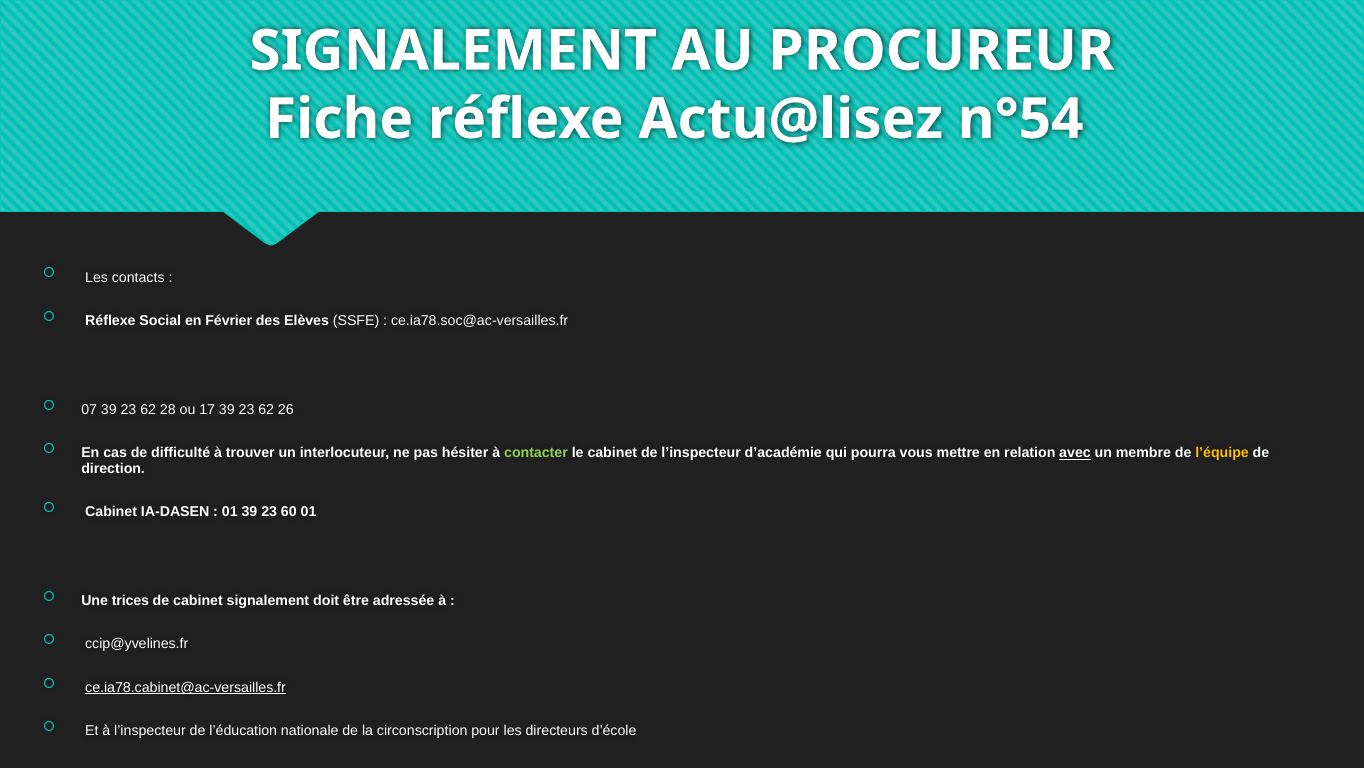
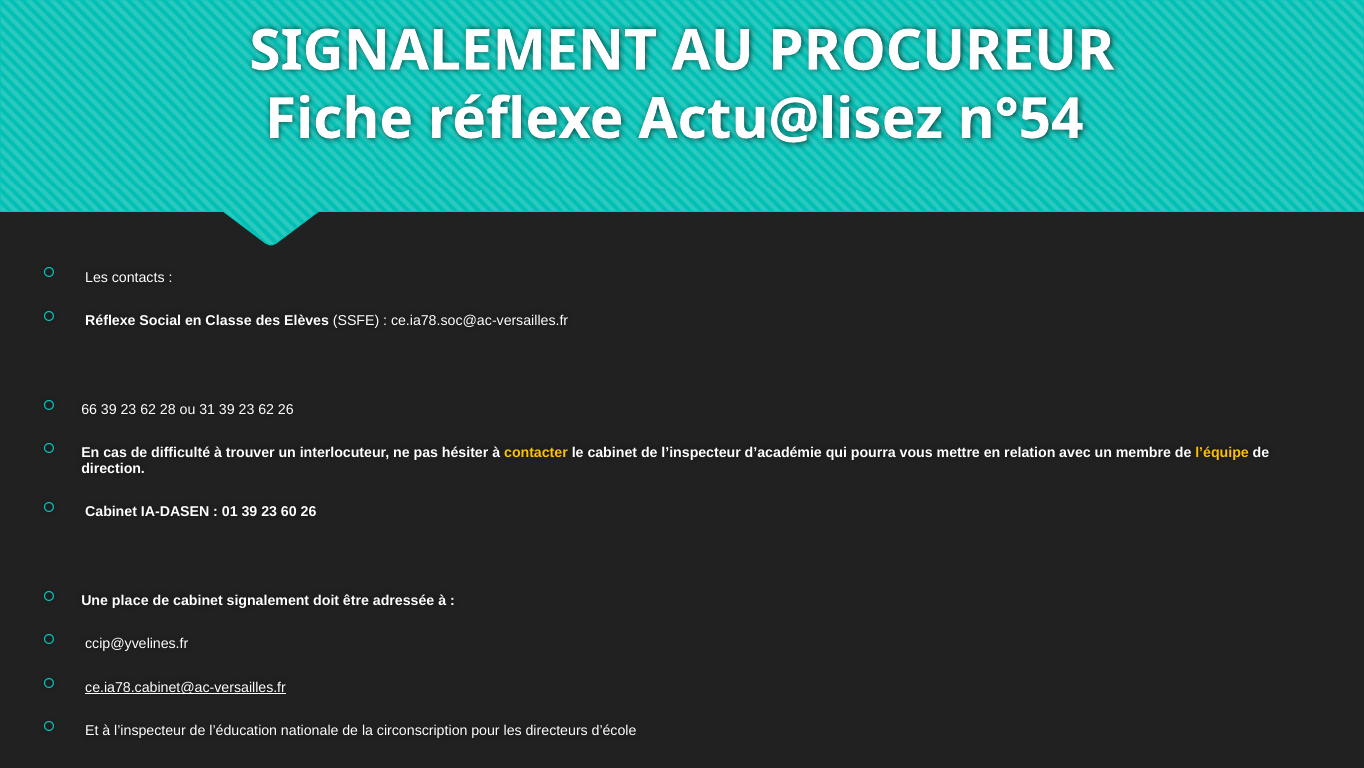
Février: Février -> Classe (229, 321)
07: 07 -> 66 (89, 409)
17: 17 -> 31 (207, 409)
contacter colour: light green -> yellow (536, 453)
avec underline: present -> none (1075, 453)
60 01: 01 -> 26 (309, 511)
trices: trices -> place (130, 600)
